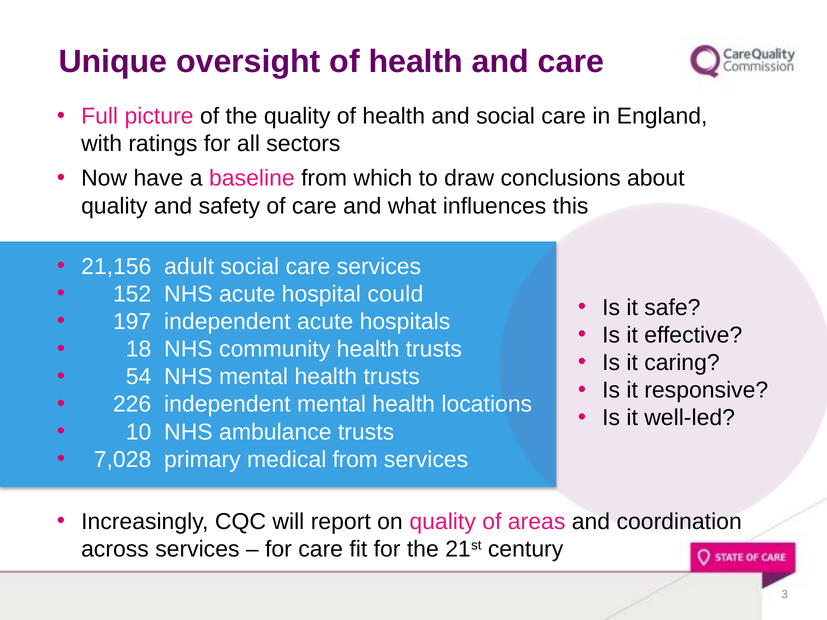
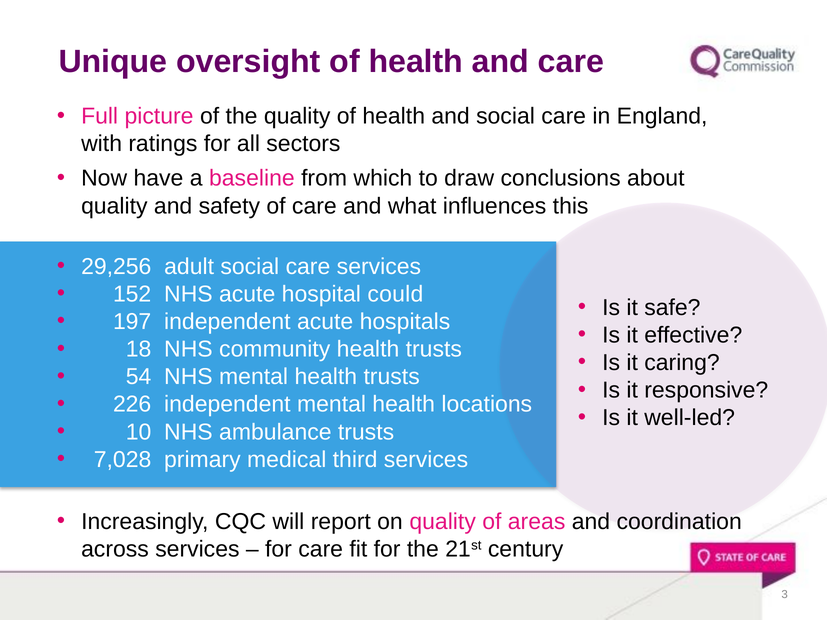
21,156: 21,156 -> 29,256 (116, 267)
medical from: from -> third (355, 460)
